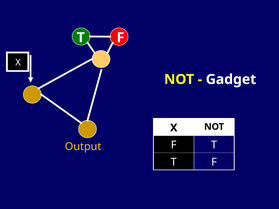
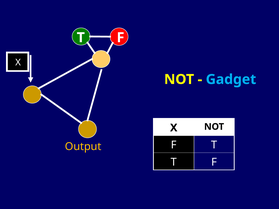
Gadget colour: white -> light blue (231, 79)
